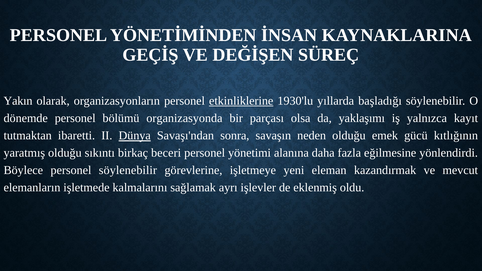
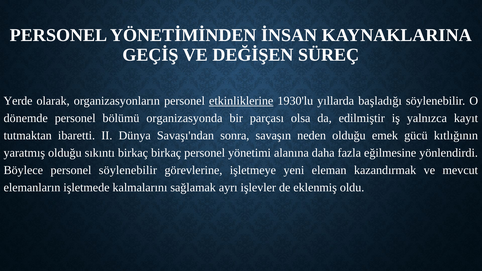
Yakın: Yakın -> Yerde (18, 101)
yaklaşımı: yaklaşımı -> edilmiştir (362, 118)
Dünya underline: present -> none (135, 136)
birkaç beceri: beceri -> birkaç (166, 153)
